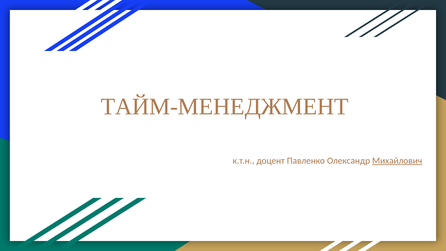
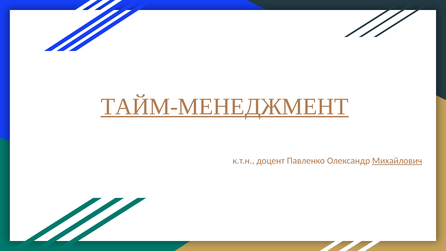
ТАЙМ-МЕНЕДЖМЕНТ underline: none -> present (225, 107)
